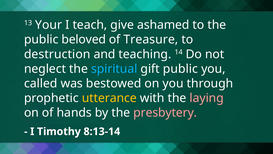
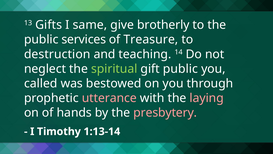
Your: Your -> Gifts (49, 25)
teach: teach -> same (90, 25)
ashamed: ashamed -> brotherly (163, 25)
beloved: beloved -> services (84, 39)
spiritual colour: light blue -> light green (114, 69)
utterance colour: yellow -> pink (109, 98)
8:13-14: 8:13-14 -> 1:13-14 (102, 131)
